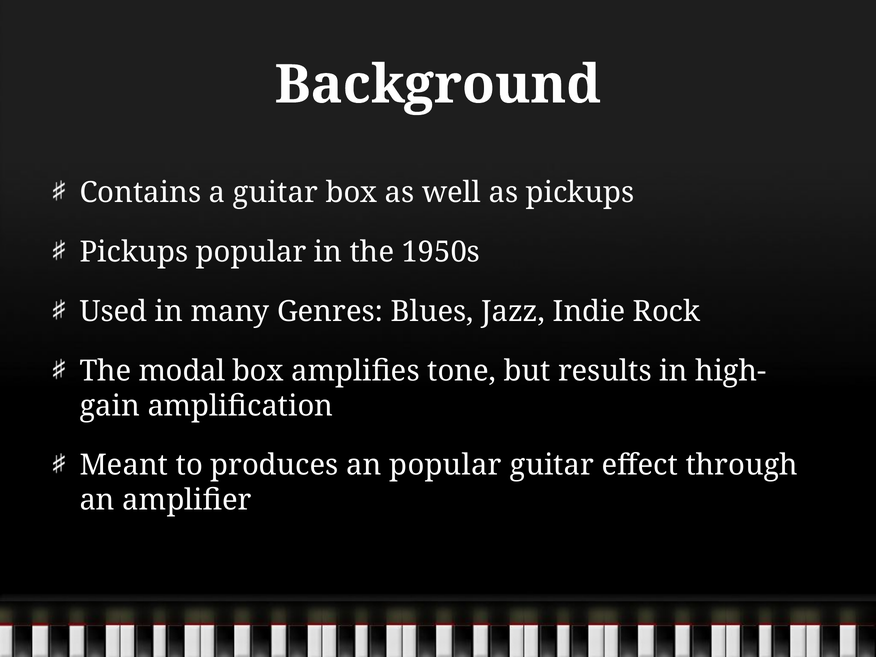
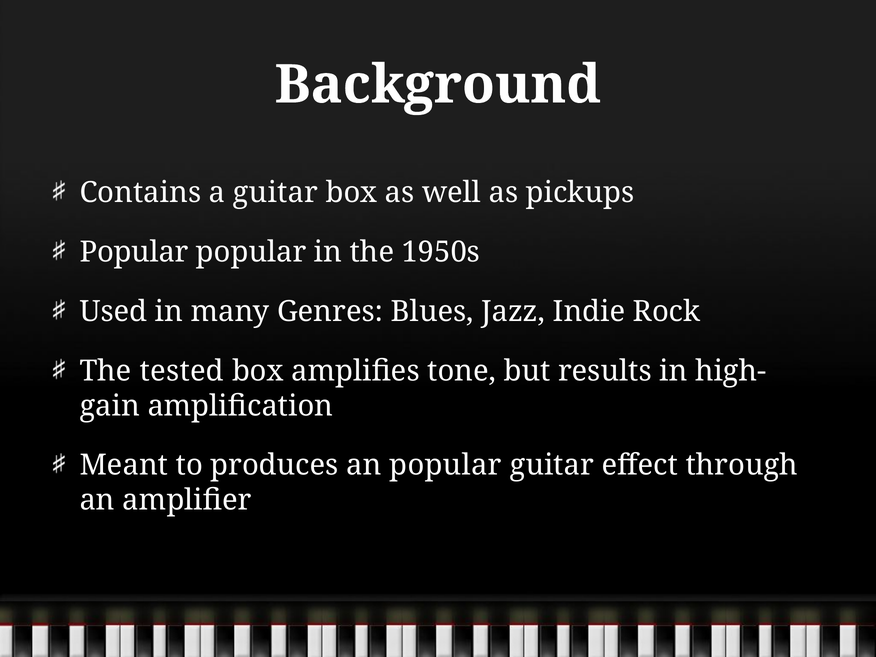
Pickups: Pickups -> Popular (134, 252)
modal: modal -> tested (182, 371)
